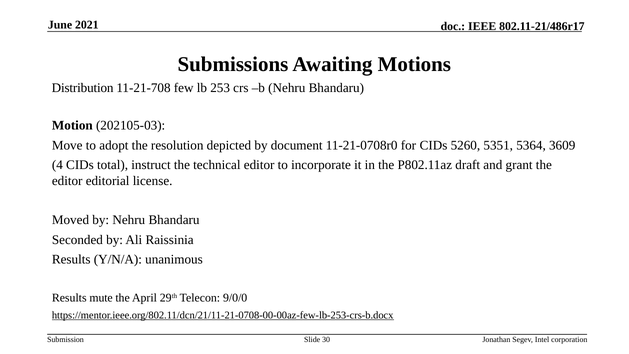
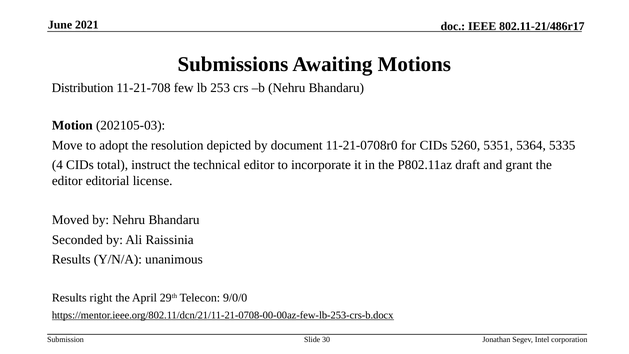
3609: 3609 -> 5335 (562, 145)
mute: mute -> right (101, 298)
